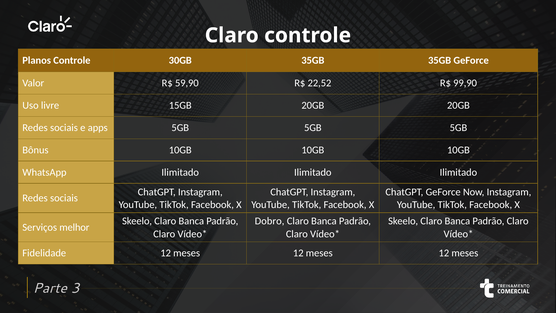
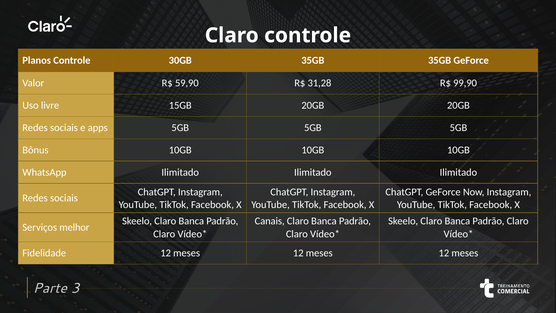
22,52: 22,52 -> 31,28 (319, 83)
Dobro: Dobro -> Canais (270, 221)
